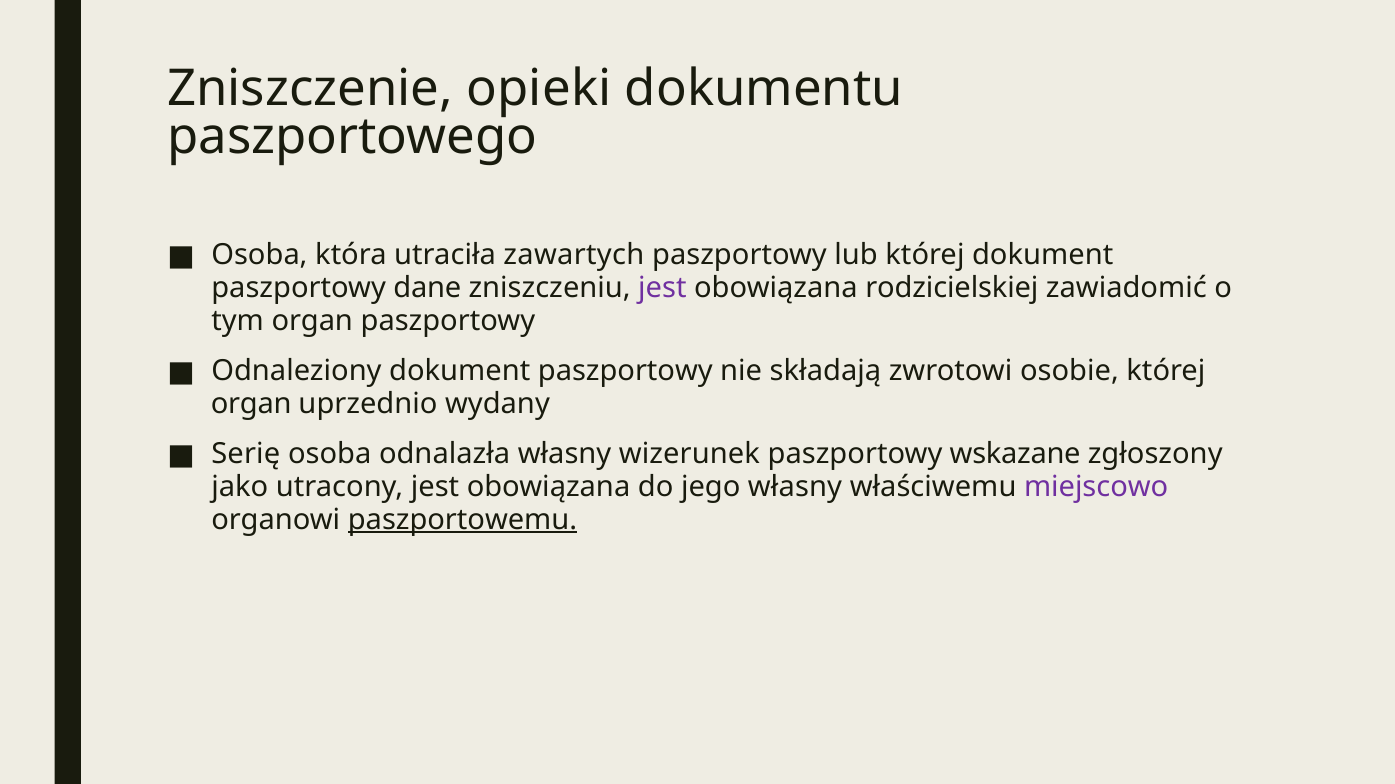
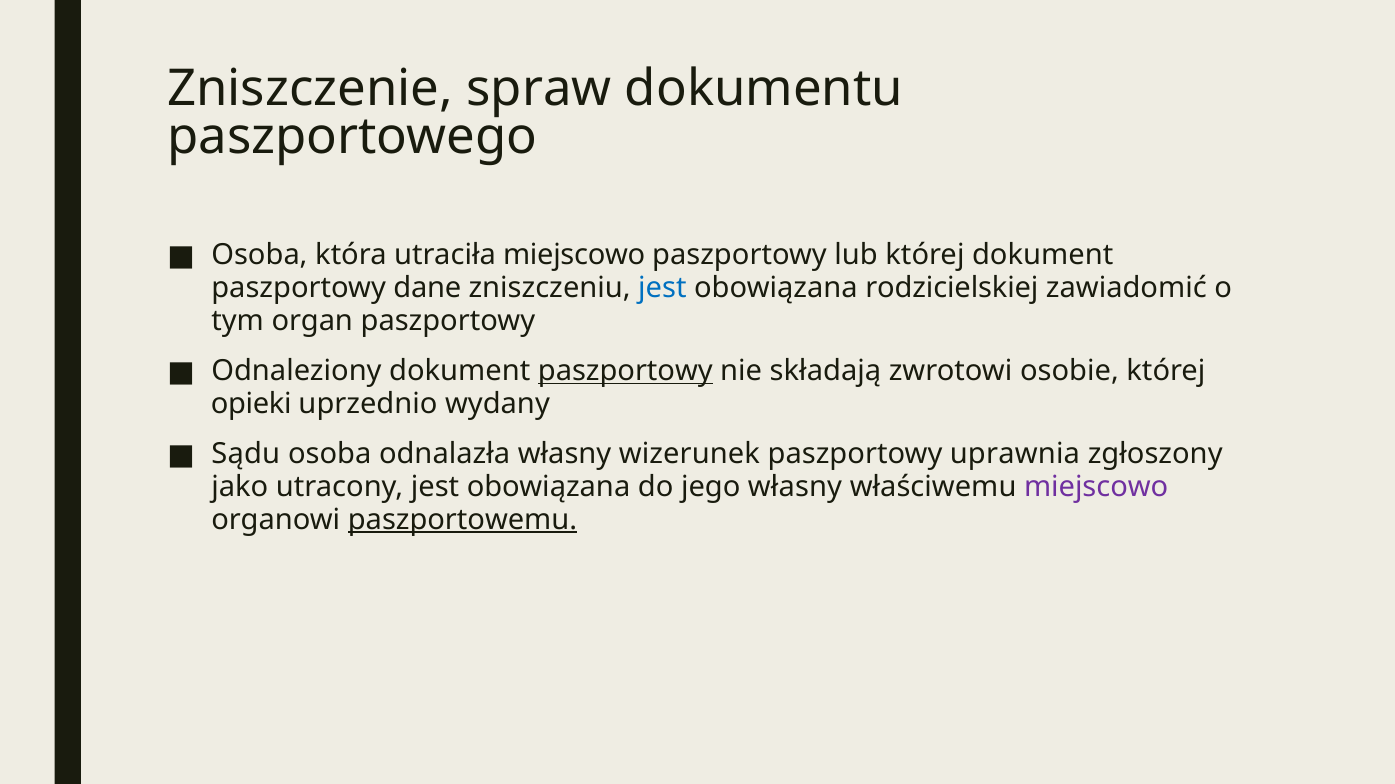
opieki: opieki -> spraw (539, 88)
utraciła zawartych: zawartych -> miejscowo (574, 255)
jest colour: purple -> blue (662, 288)
paszportowy underline: none -> present (625, 371)
organ: organ -> opieki (251, 404)
Serię: Serię -> Sądu (246, 454)
wskazane: wskazane -> uprawnia (1015, 454)
